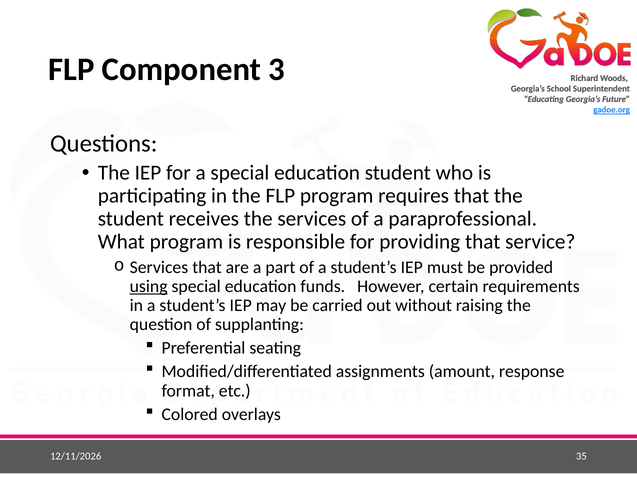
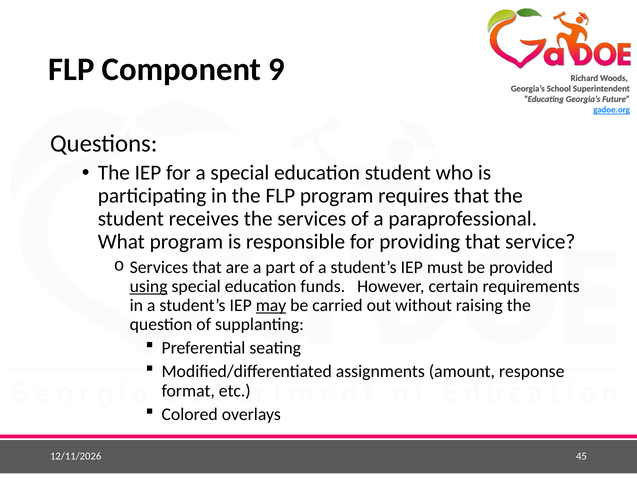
3: 3 -> 9 (277, 69)
may underline: none -> present (271, 305)
35: 35 -> 45 (581, 456)
